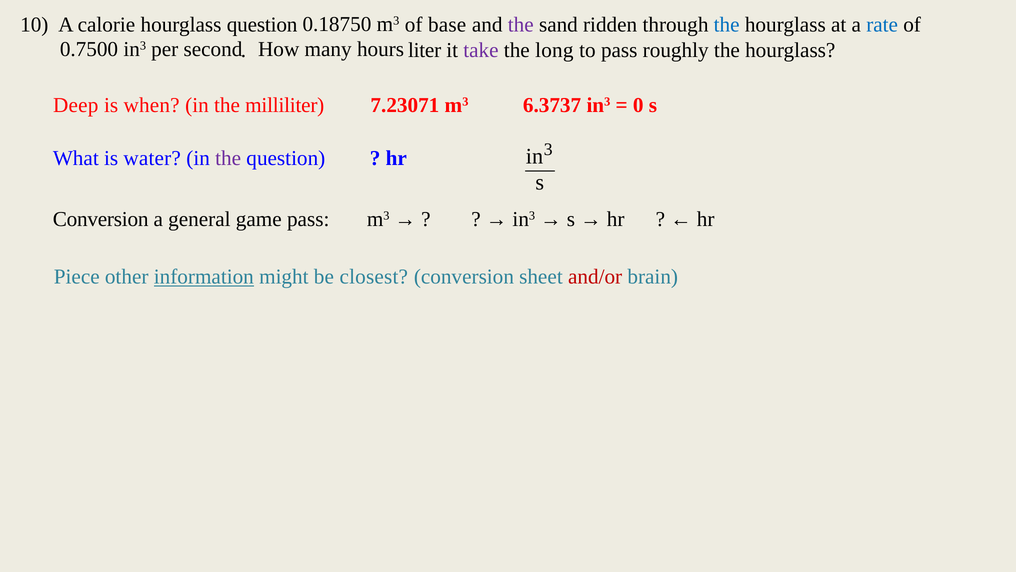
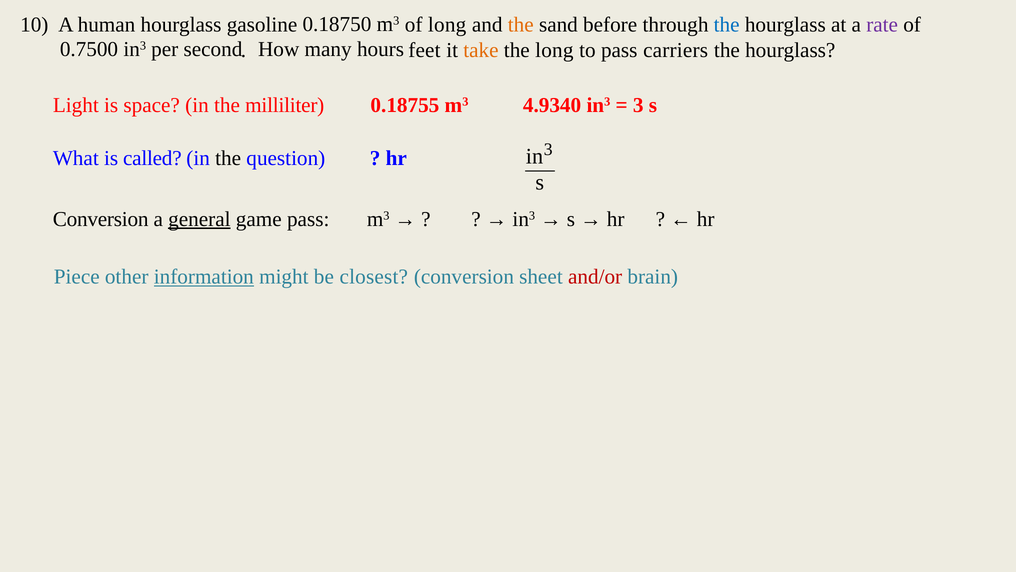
calorie: calorie -> human (106, 25)
hourglass question: question -> gasoline (262, 25)
of base: base -> long (447, 25)
the colour: purple -> orange (521, 25)
ridden: ridden -> before (610, 25)
rate colour: blue -> purple (882, 25)
liter: liter -> feet (424, 50)
take colour: purple -> orange (481, 50)
roughly: roughly -> carriers (676, 50)
6.3737: 6.3737 -> 4.9340 (552, 105)
0: 0 -> 3 (638, 105)
Deep: Deep -> Light (76, 105)
when: when -> space (152, 105)
7.23071: 7.23071 -> 0.18755 (405, 105)
water: water -> called (152, 158)
the colour: purple -> black (228, 158)
general underline: none -> present (199, 219)
